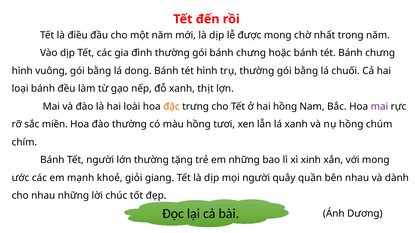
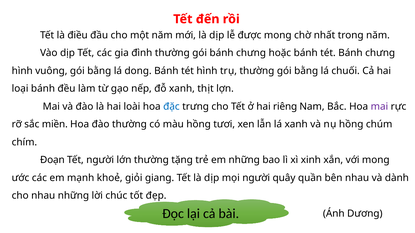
đặc colour: orange -> blue (171, 107)
hai hồng: hồng -> riêng (285, 107)
Bánh: Bánh -> Đoạn (52, 160)
